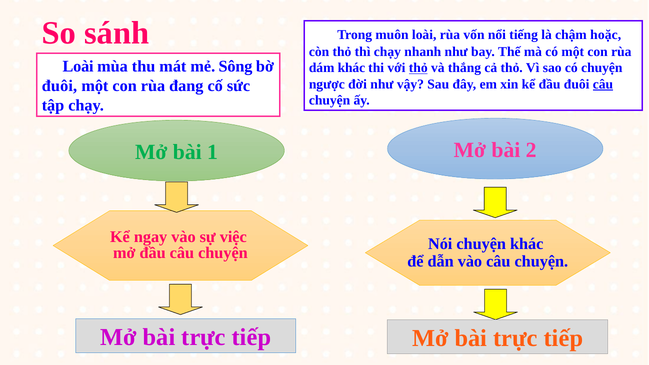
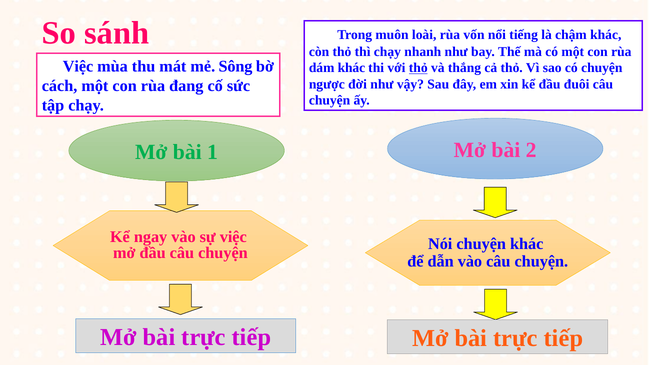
chậm hoặc: hoặc -> khác (606, 35)
Loài: Loài -> Việc (78, 66)
câu underline: present -> none (603, 84)
đuôi: đuôi -> cách (60, 86)
